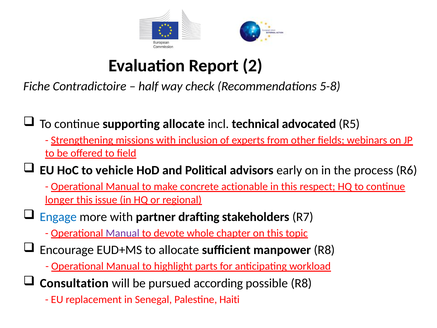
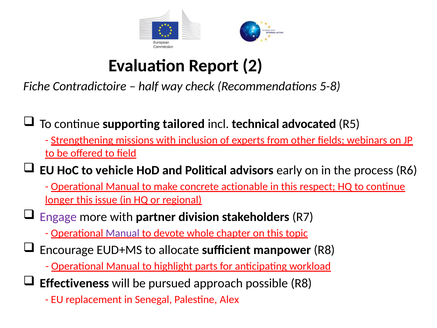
supporting allocate: allocate -> tailored (184, 124)
Engage colour: blue -> purple (58, 217)
drafting: drafting -> division (199, 217)
Consultation: Consultation -> Effectiveness (74, 283)
according: according -> approach (218, 283)
Haiti: Haiti -> Alex (229, 299)
